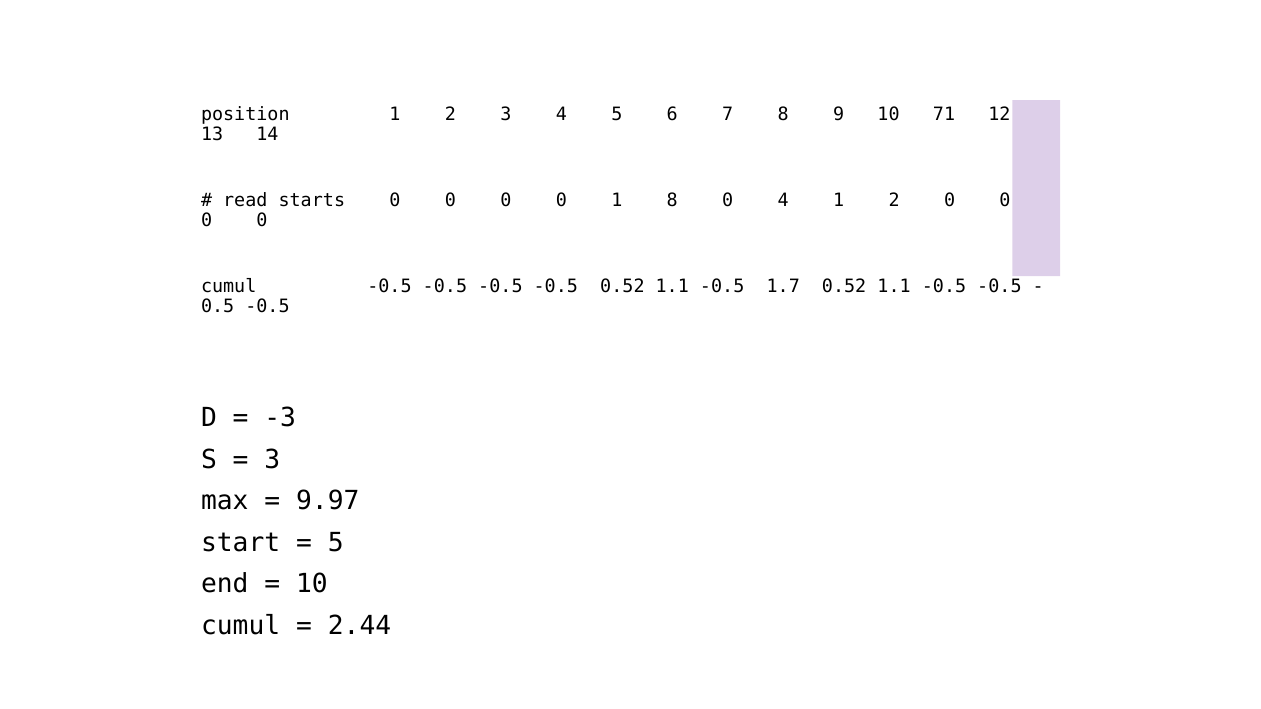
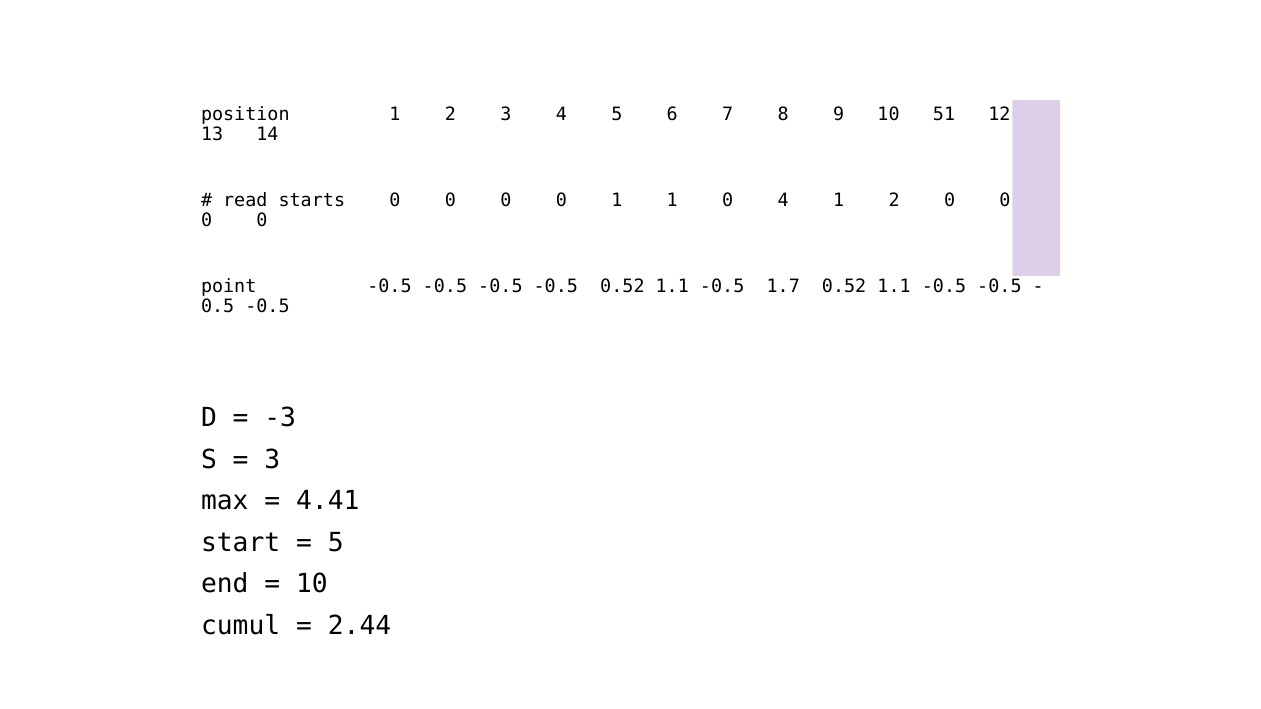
71: 71 -> 51 (944, 115)
1 8: 8 -> 1 (672, 201)
cumul: cumul -> point (229, 286)
9.97: 9.97 -> 4.41 (328, 501)
